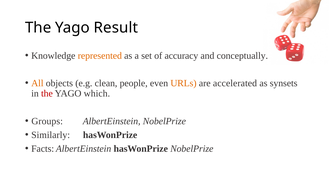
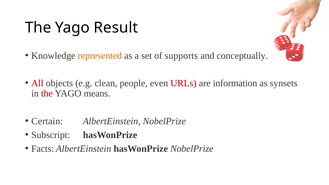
accuracy: accuracy -> supports (181, 56)
All colour: orange -> red (37, 83)
URLs colour: orange -> red (183, 83)
accelerated: accelerated -> information (235, 83)
which: which -> means (97, 94)
Groups: Groups -> Certain (47, 121)
Similarly: Similarly -> Subscript (51, 135)
